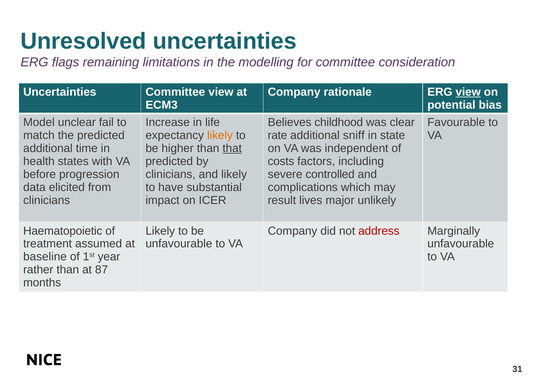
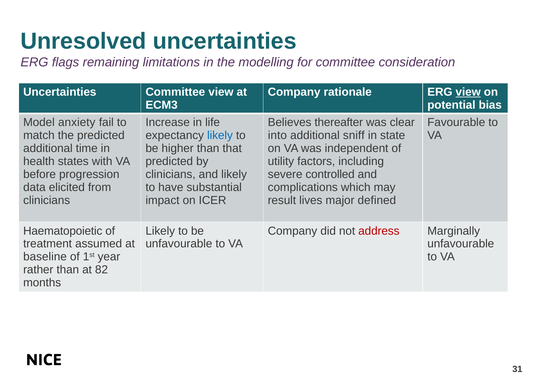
unclear: unclear -> anxiety (77, 122)
childhood: childhood -> thereafter (339, 122)
likely colour: orange -> blue (220, 135)
rate: rate -> into (277, 135)
that underline: present -> none (232, 148)
costs: costs -> utility (281, 161)
unlikely: unlikely -> defined (377, 200)
87: 87 -> 82 (101, 269)
